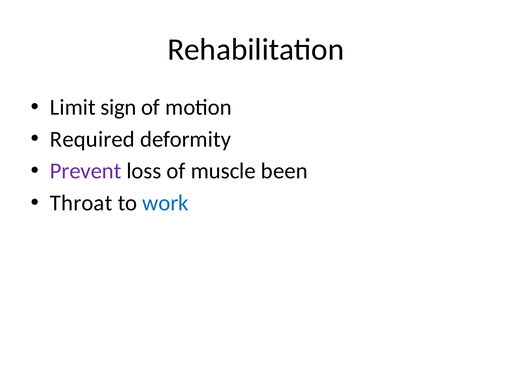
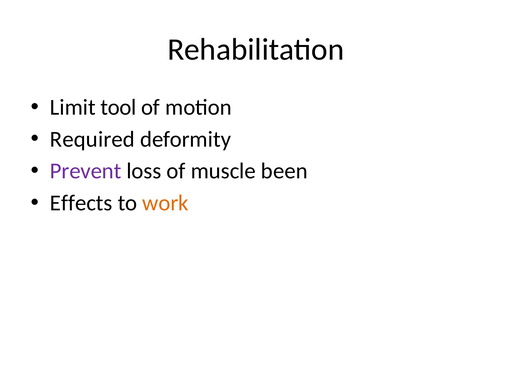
sign: sign -> tool (118, 107)
Throat: Throat -> Effects (81, 203)
work colour: blue -> orange (165, 203)
